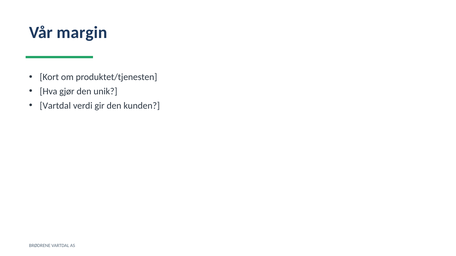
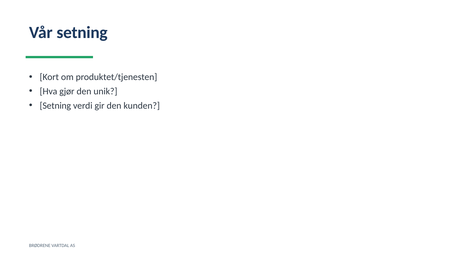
Vår margin: margin -> setning (82, 33)
Vartdal: Vartdal -> Setning (55, 106)
